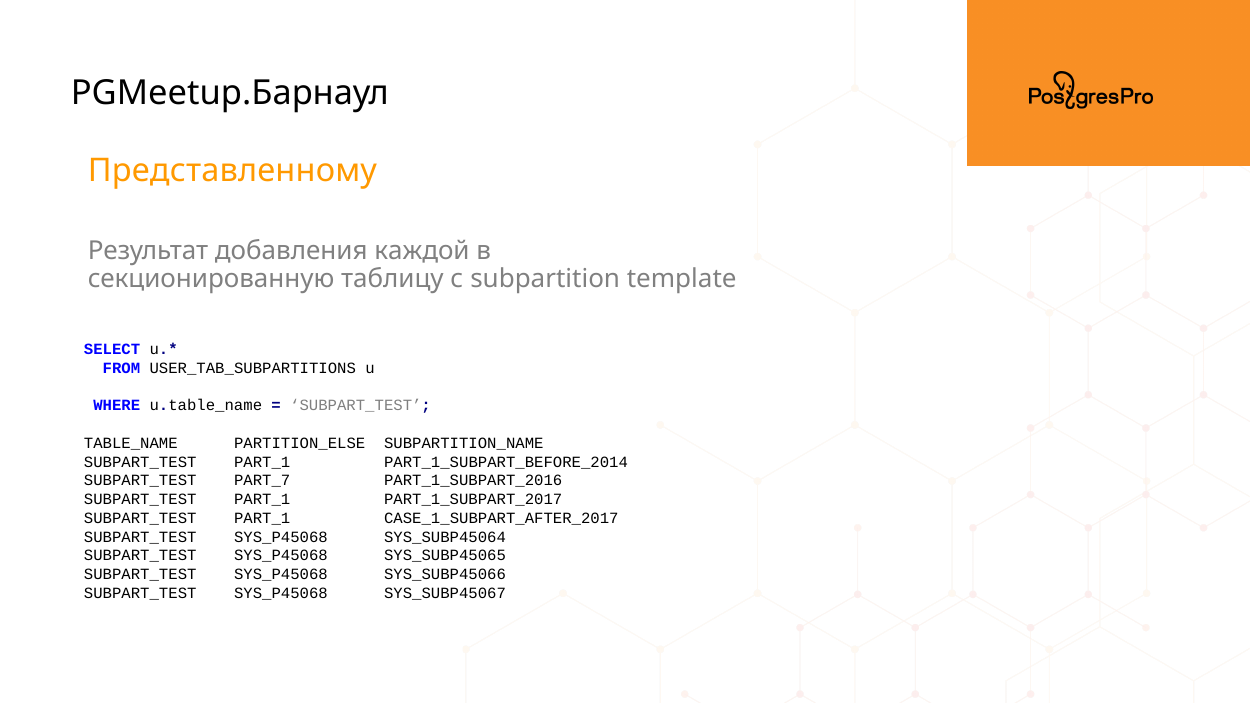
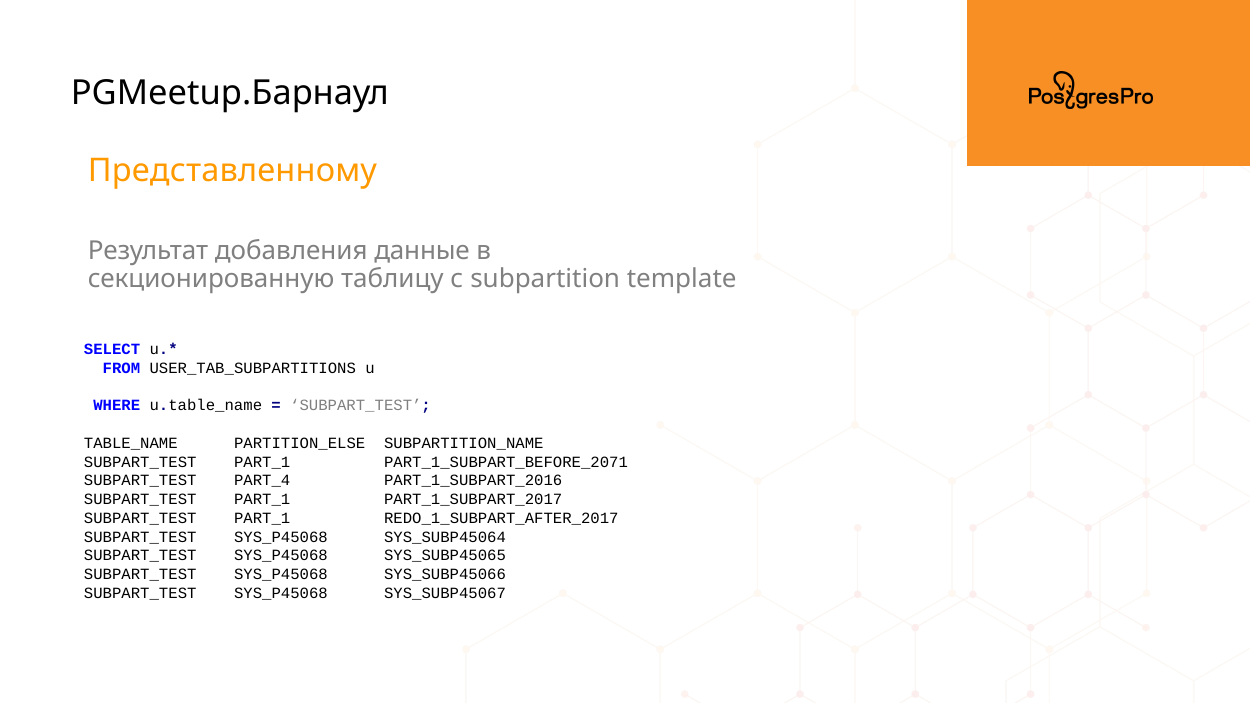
каждой: каждой -> данные (422, 251)
PART_1_SUBPART_BEFORE_2014: PART_1_SUBPART_BEFORE_2014 -> PART_1_SUBPART_BEFORE_2071 (506, 462)
PART_7: PART_7 -> PART_4 (262, 481)
CASE_1_SUBPART_AFTER_2017: CASE_1_SUBPART_AFTER_2017 -> REDO_1_SUBPART_AFTER_2017 (501, 518)
